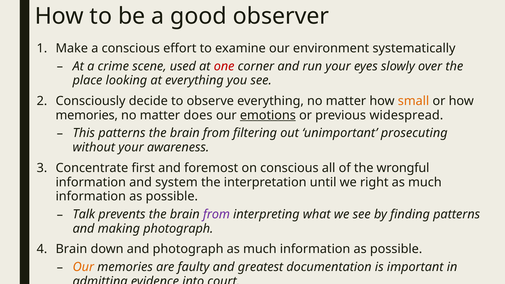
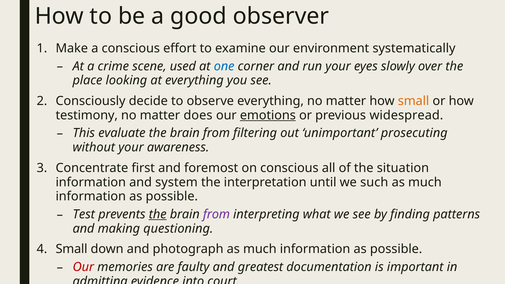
one colour: red -> blue (224, 66)
memories: memories -> testimony (87, 115)
This patterns: patterns -> evaluate (122, 133)
wrongful: wrongful -> situation (403, 168)
right: right -> such (374, 182)
Talk: Talk -> Test (84, 214)
the underline: none -> present (158, 214)
making photograph: photograph -> questioning (178, 229)
Brain: Brain -> Small (72, 249)
Our colour: orange -> red (83, 267)
